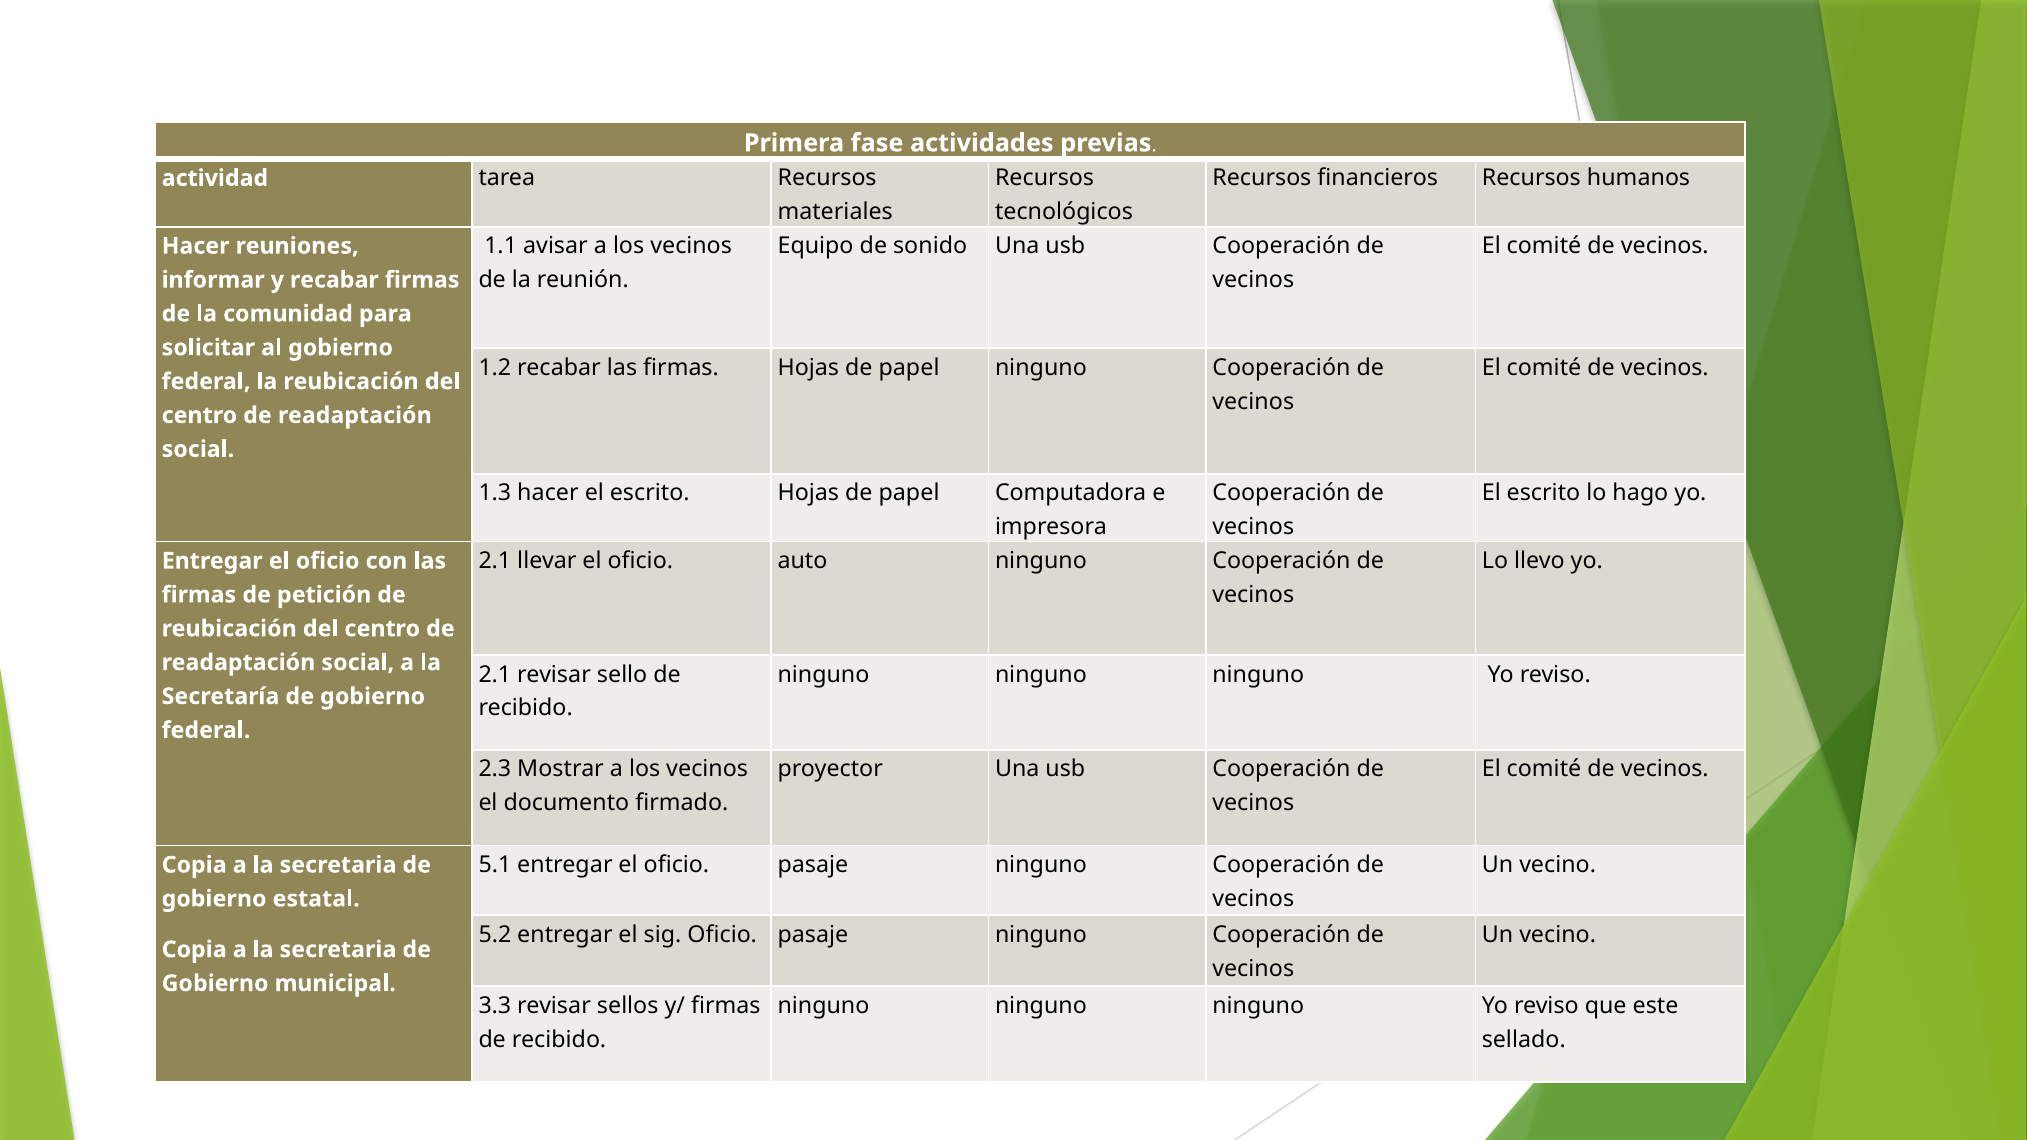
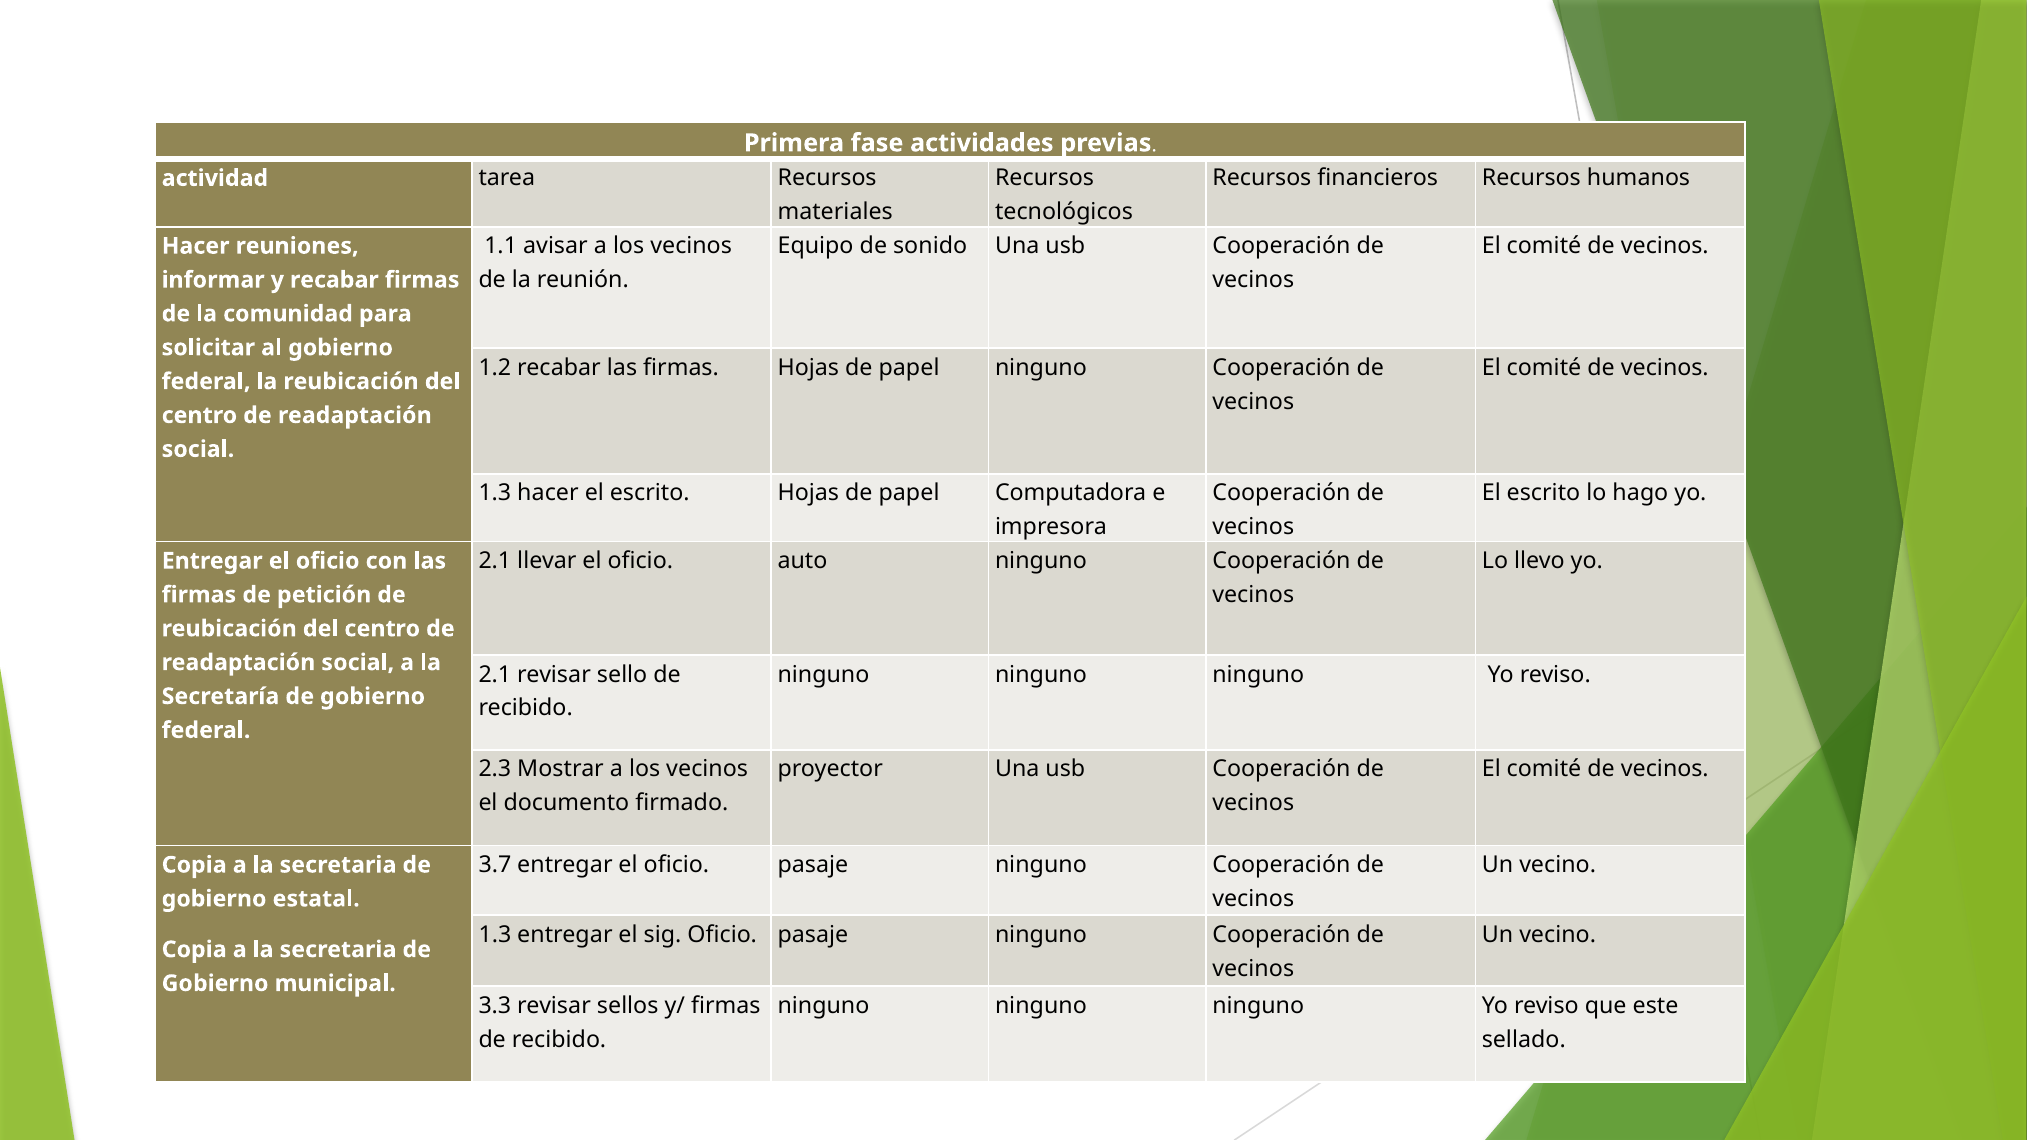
5.1: 5.1 -> 3.7 (495, 865)
5.2: 5.2 -> 1.3 (495, 935)
